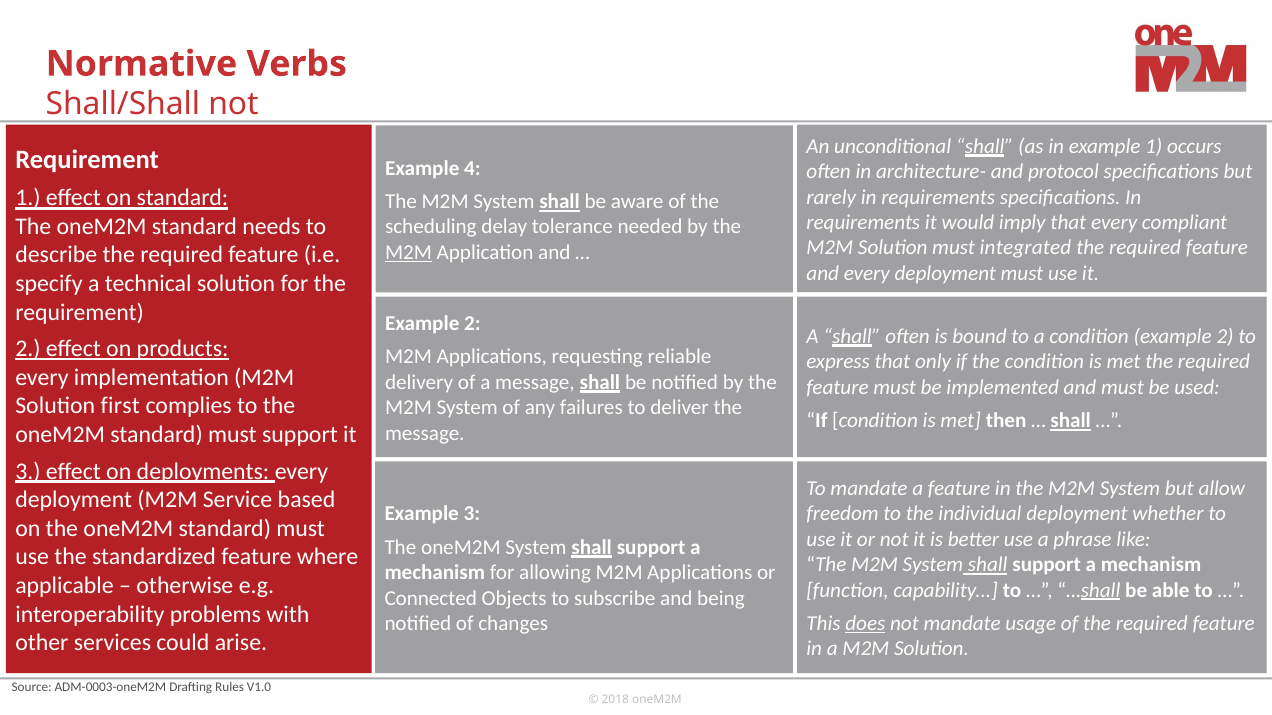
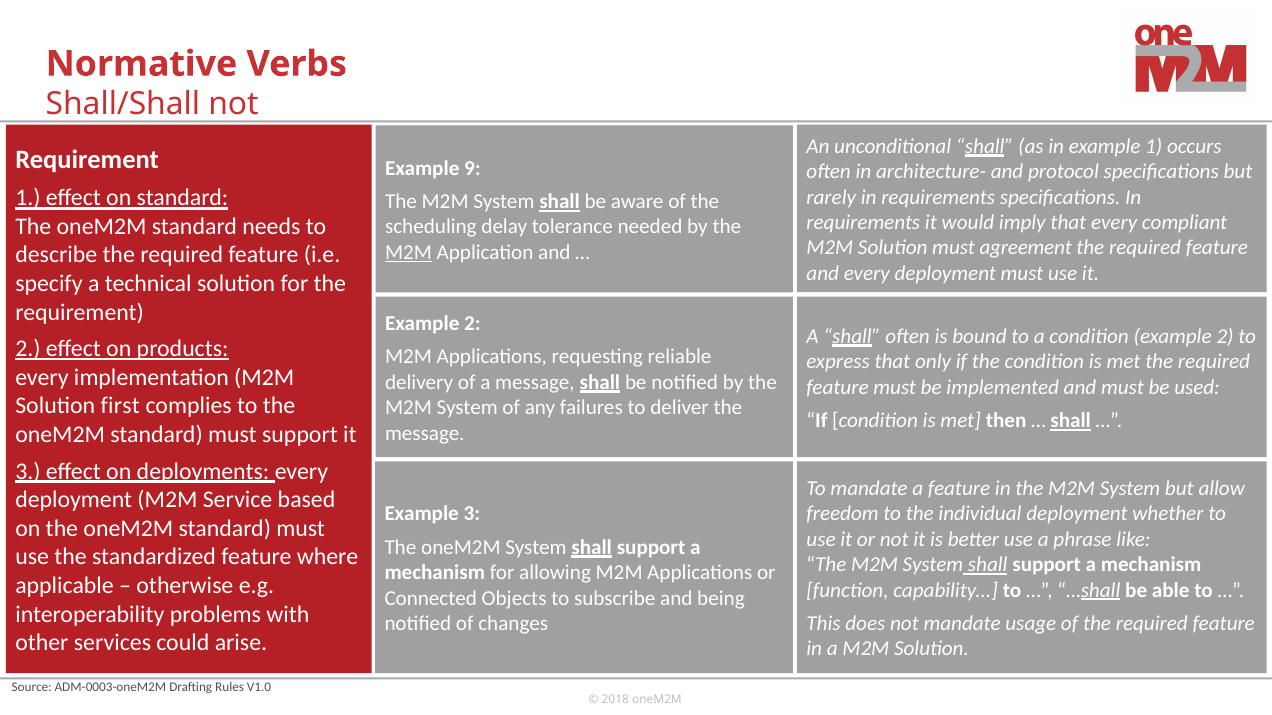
4: 4 -> 9 (472, 168)
integrated: integrated -> agreement (1026, 248)
does underline: present -> none (865, 624)
